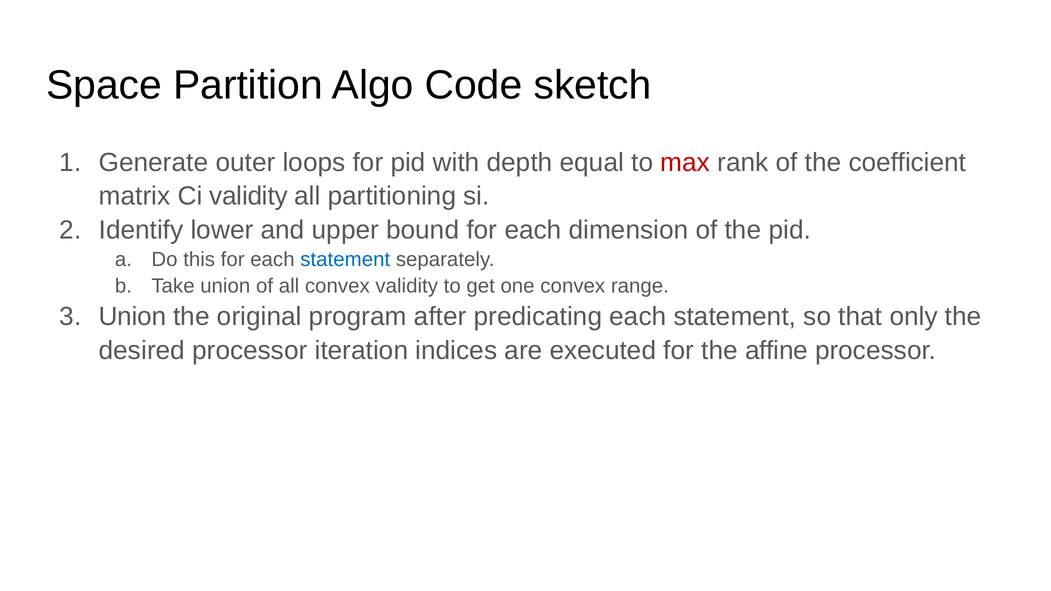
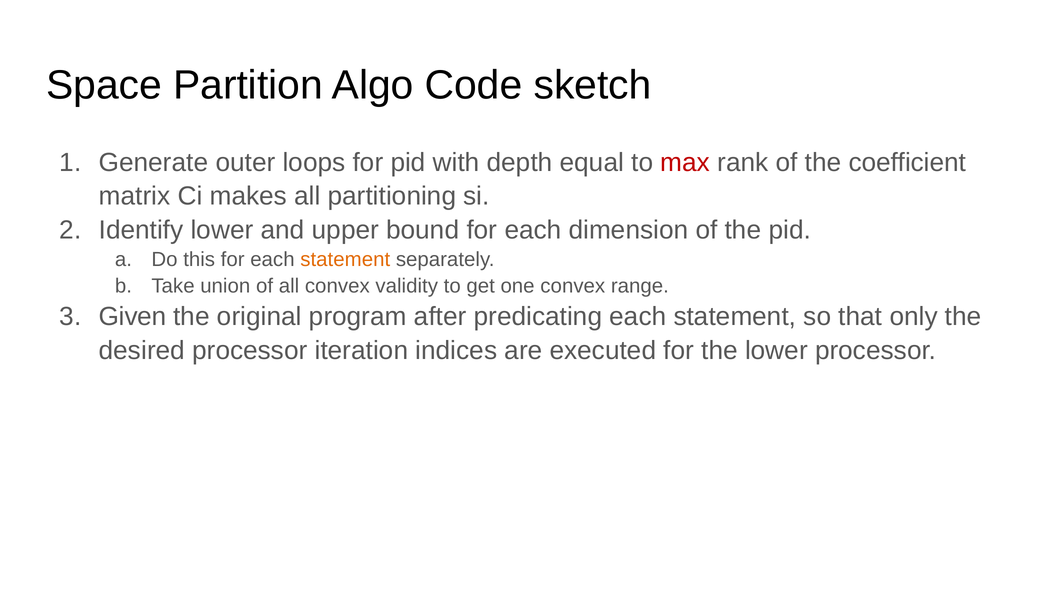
Ci validity: validity -> makes (248, 196)
statement colour: blue -> orange (345, 260)
Union: Union -> Given (133, 317)
the affine: affine -> lower (776, 351)
